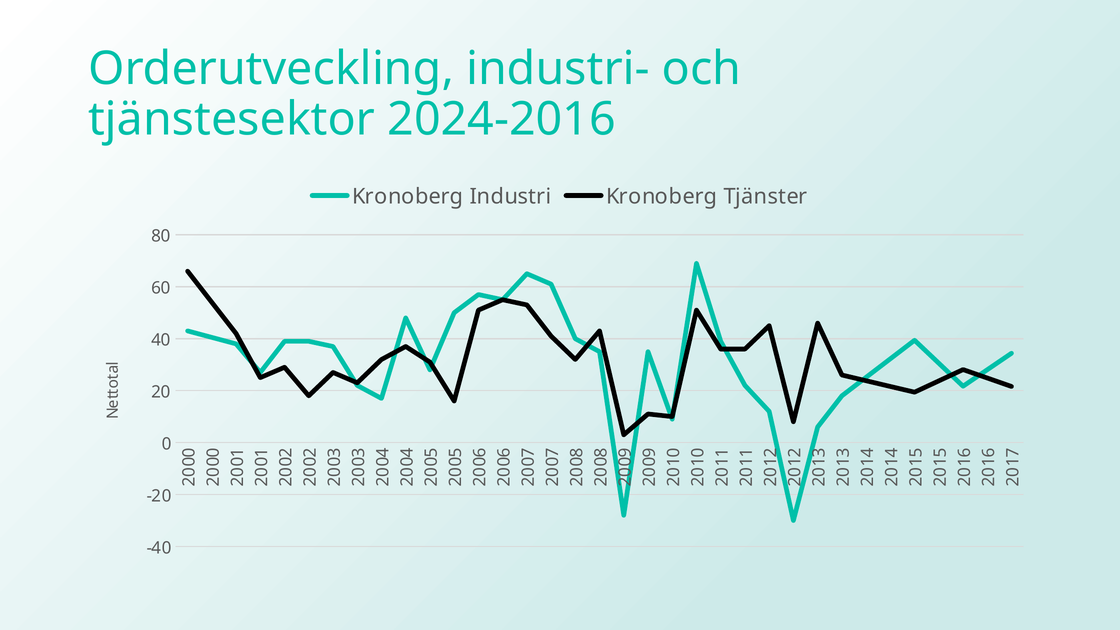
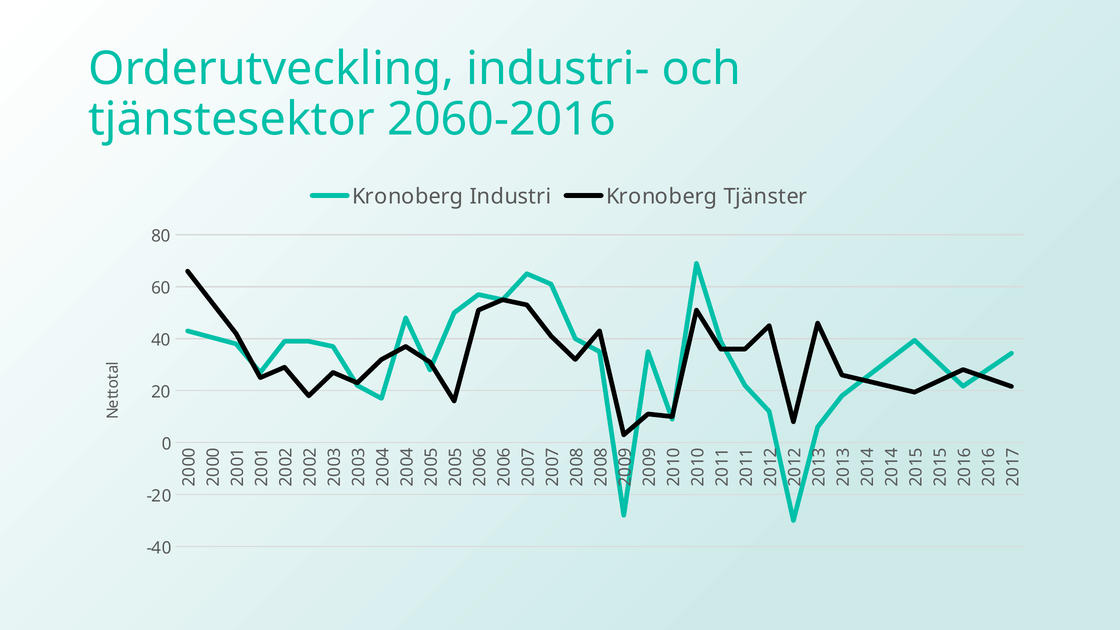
2024-2016: 2024-2016 -> 2060-2016 (502, 119)
